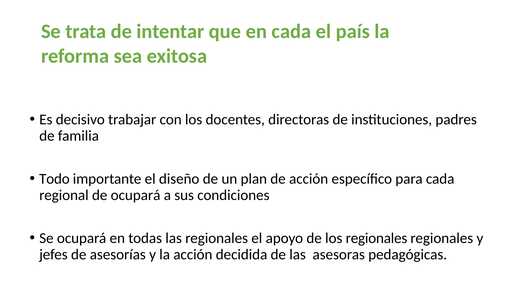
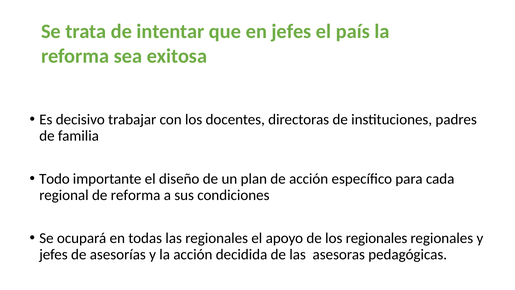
en cada: cada -> jefes (291, 31)
de ocupará: ocupará -> reforma (136, 195)
